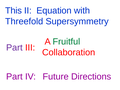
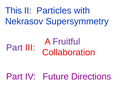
Equation: Equation -> Particles (54, 11)
Threefold: Threefold -> Nekrasov (24, 21)
Fruitful colour: green -> purple (66, 42)
